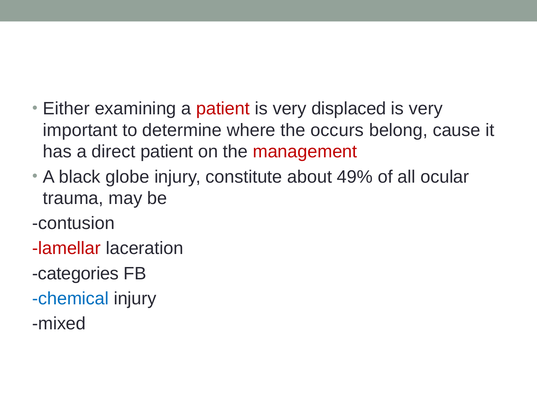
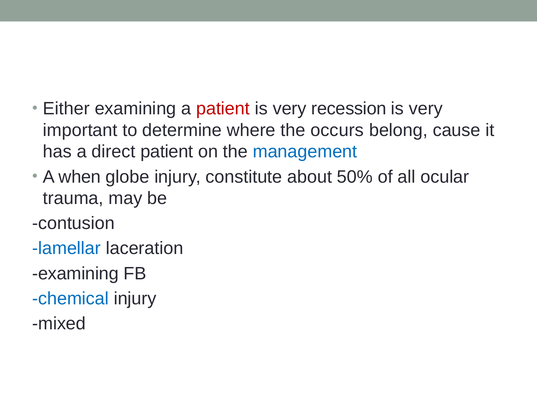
displaced: displaced -> recession (349, 109)
management colour: red -> blue (305, 152)
black: black -> when (80, 177)
49%: 49% -> 50% (355, 177)
lamellar colour: red -> blue (67, 248)
categories: categories -> examining (76, 273)
